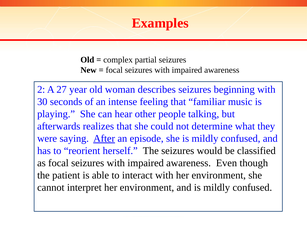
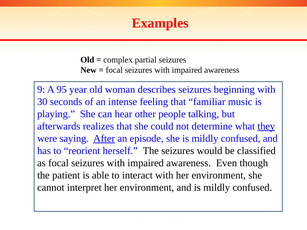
2: 2 -> 9 (41, 90)
27: 27 -> 95 (62, 90)
they underline: none -> present (266, 126)
